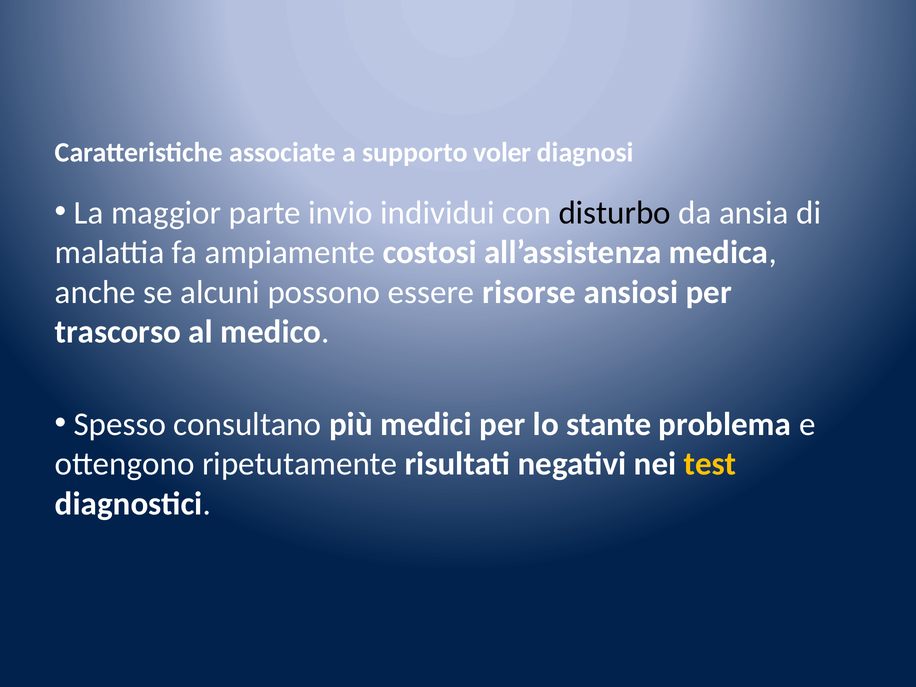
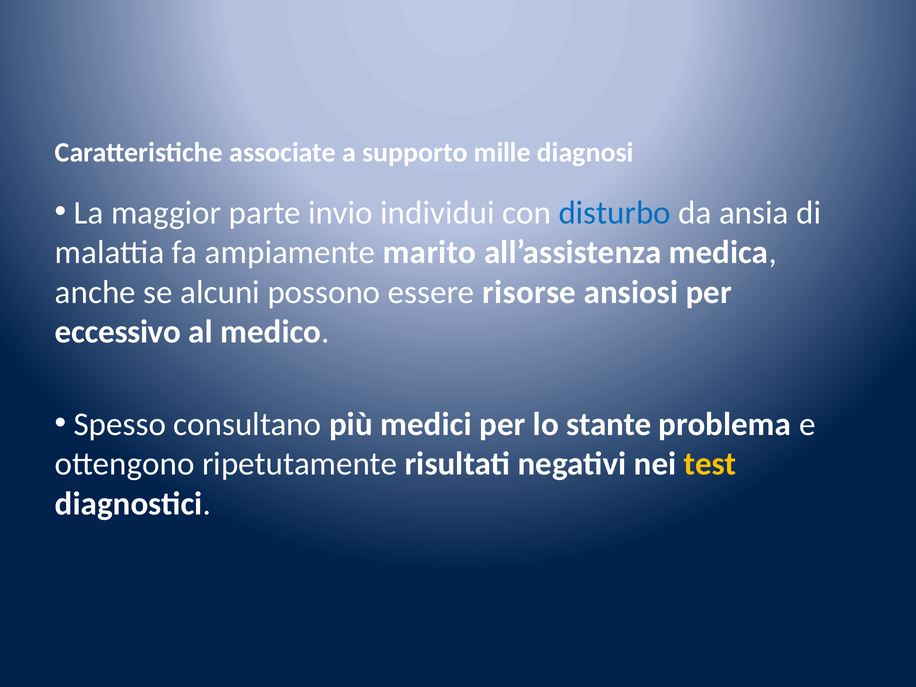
voler: voler -> mille (502, 152)
disturbo colour: black -> blue (615, 213)
costosi: costosi -> marito (430, 252)
trascorso: trascorso -> eccessivo (118, 332)
